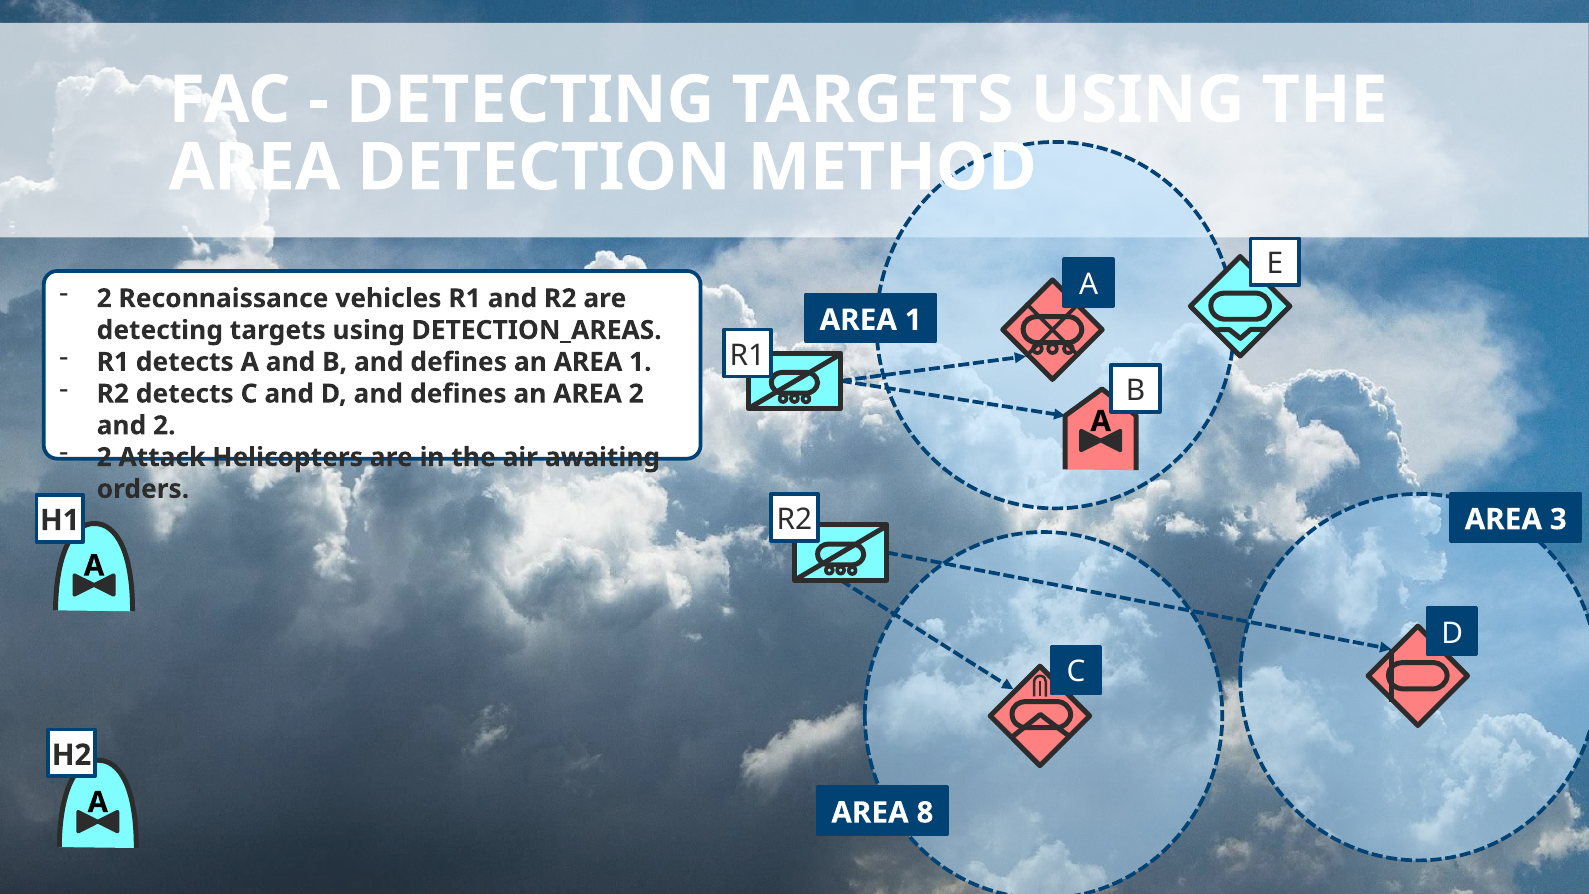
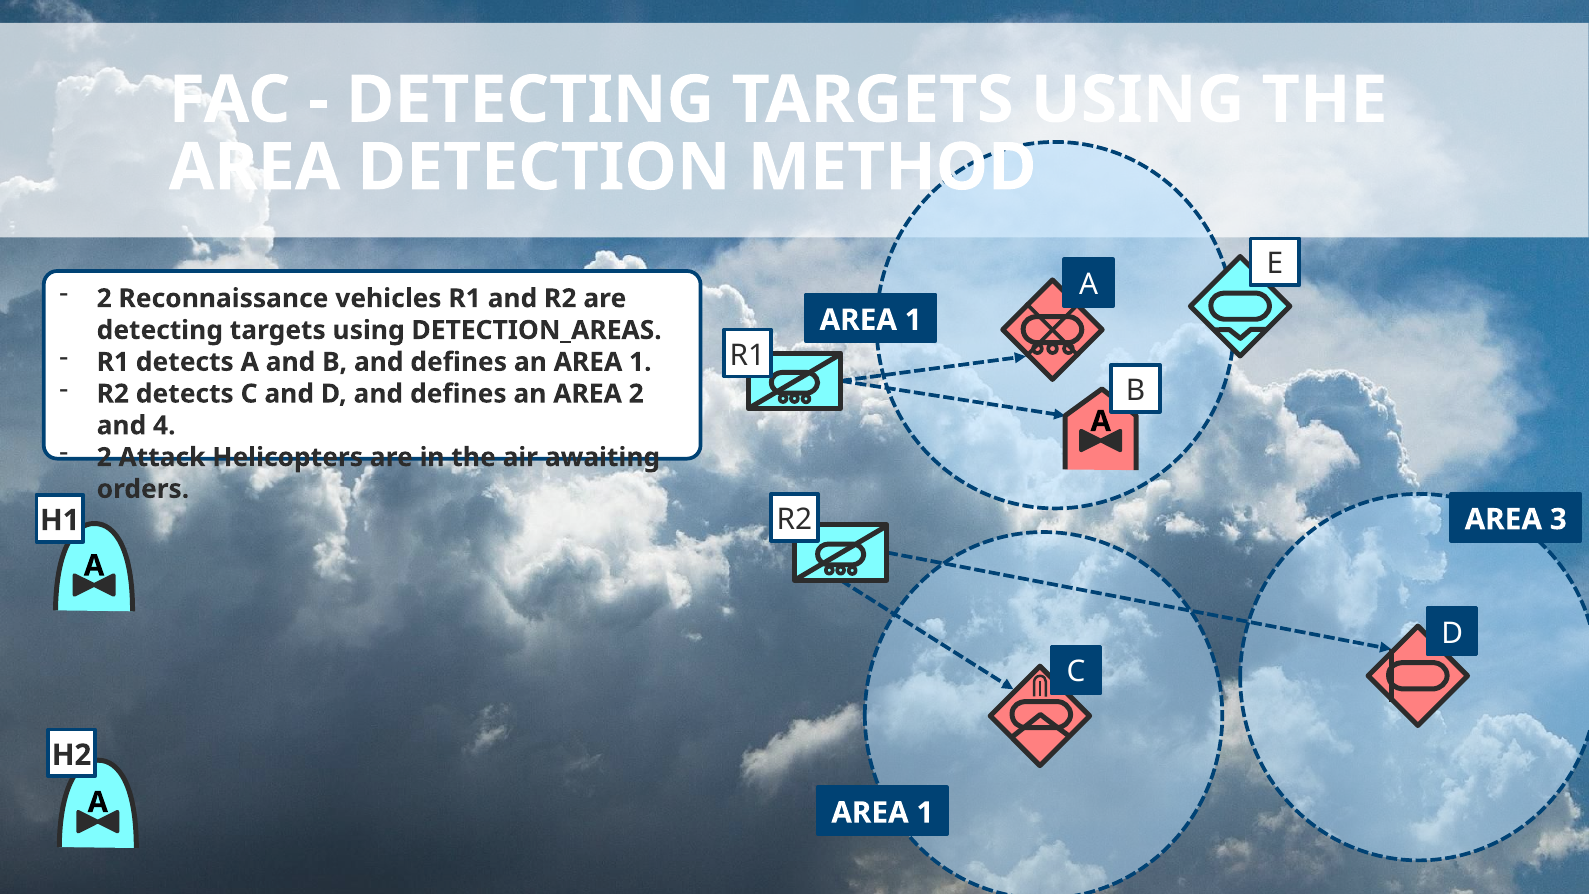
and 2: 2 -> 4 (164, 426)
8: 8 -> 1 (925, 813)
